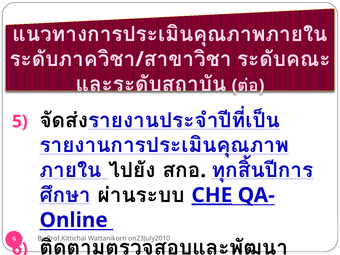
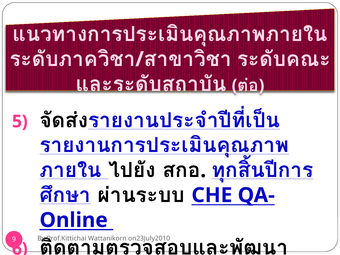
CHE underline: present -> none (212, 195)
